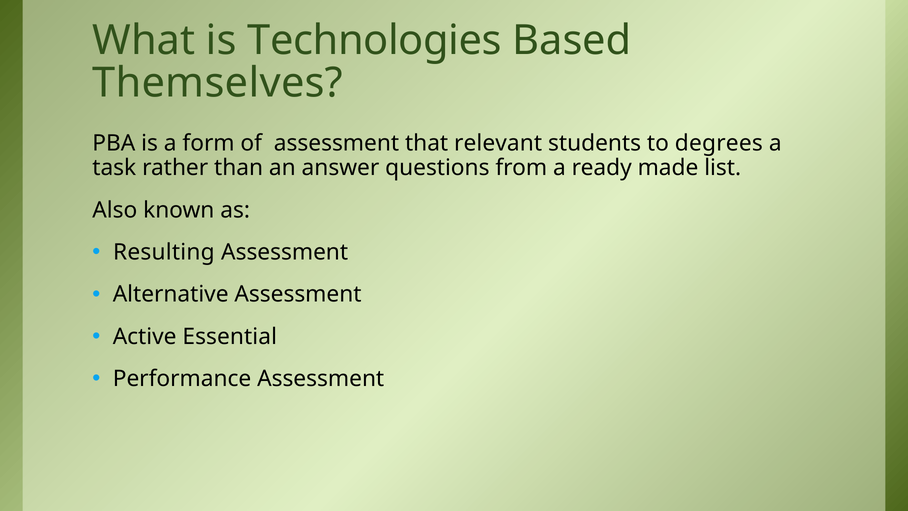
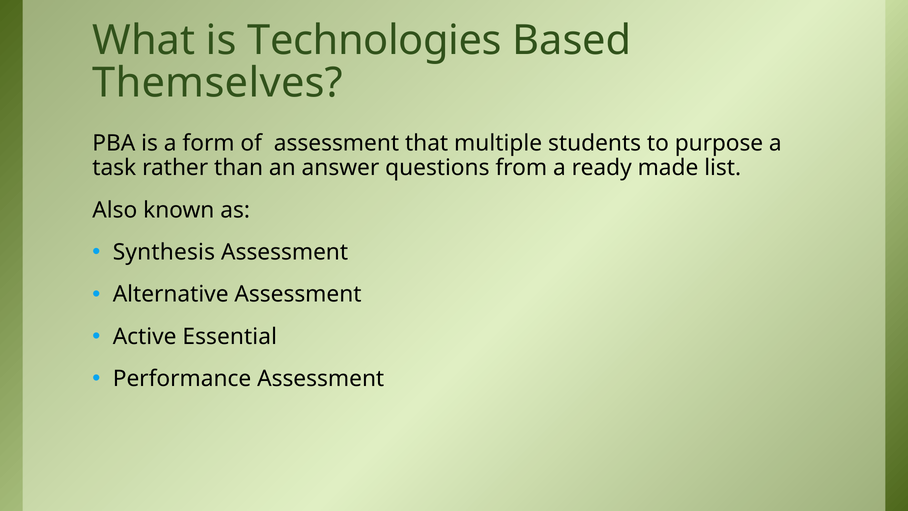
relevant: relevant -> multiple (498, 143)
degrees: degrees -> purpose (719, 143)
Resulting: Resulting -> Synthesis (164, 252)
